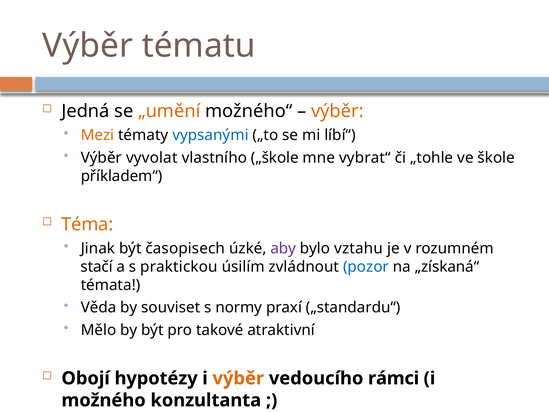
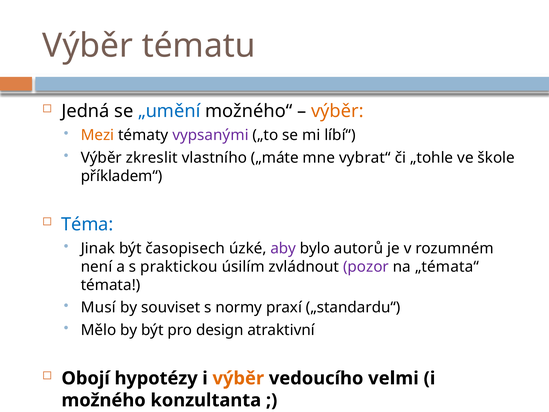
„umění colour: orange -> blue (169, 111)
vypsanými colour: blue -> purple (210, 135)
vyvolat: vyvolat -> zkreslit (152, 158)
„škole: „škole -> „máte (275, 158)
Téma colour: orange -> blue (87, 224)
vztahu: vztahu -> autorů (359, 248)
stačí: stačí -> není (97, 267)
pozor colour: blue -> purple (366, 267)
„získaná“: „získaná“ -> „témata“ (447, 267)
Věda: Věda -> Musí (98, 307)
takové: takové -> design (220, 330)
rámci: rámci -> velmi (393, 378)
